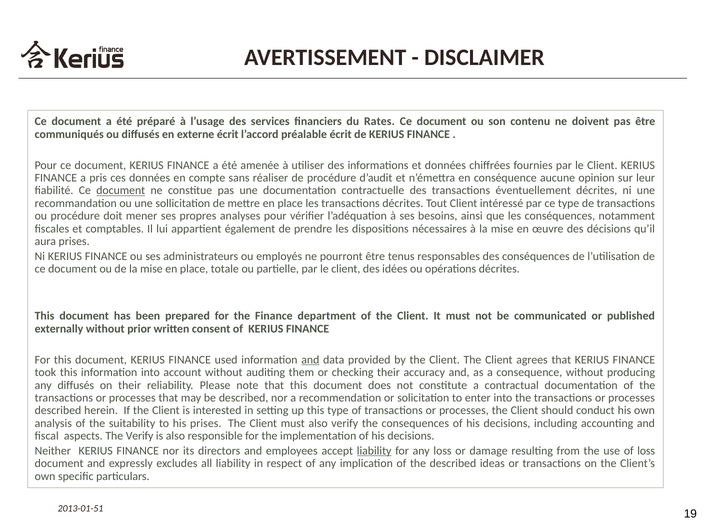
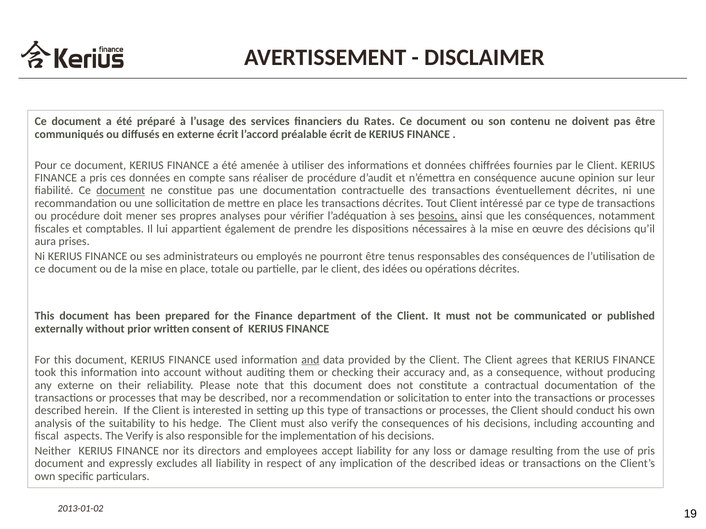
besoins underline: none -> present (438, 216)
any diffusés: diffusés -> externe (76, 386)
his prises: prises -> hedge (206, 424)
liability underline: present -> none (374, 451)
of loss: loss -> pris (646, 451)
2013-01-51: 2013-01-51 -> 2013-01-02 (80, 509)
